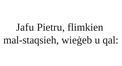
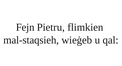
Jafu: Jafu -> Fejn (25, 27)
